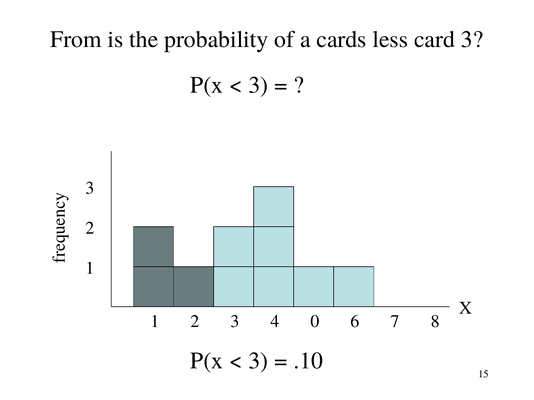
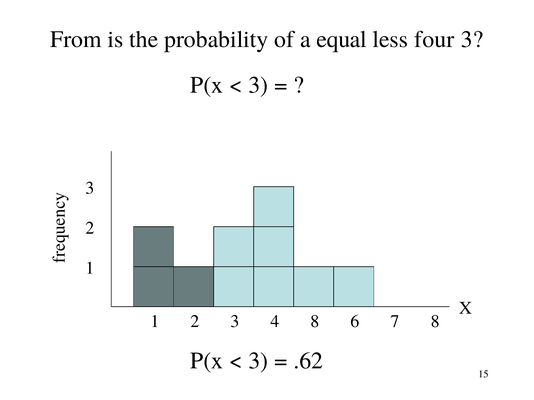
cards: cards -> equal (342, 39)
card: card -> four (434, 39)
4 0: 0 -> 8 (315, 322)
.10: .10 -> .62 (308, 361)
